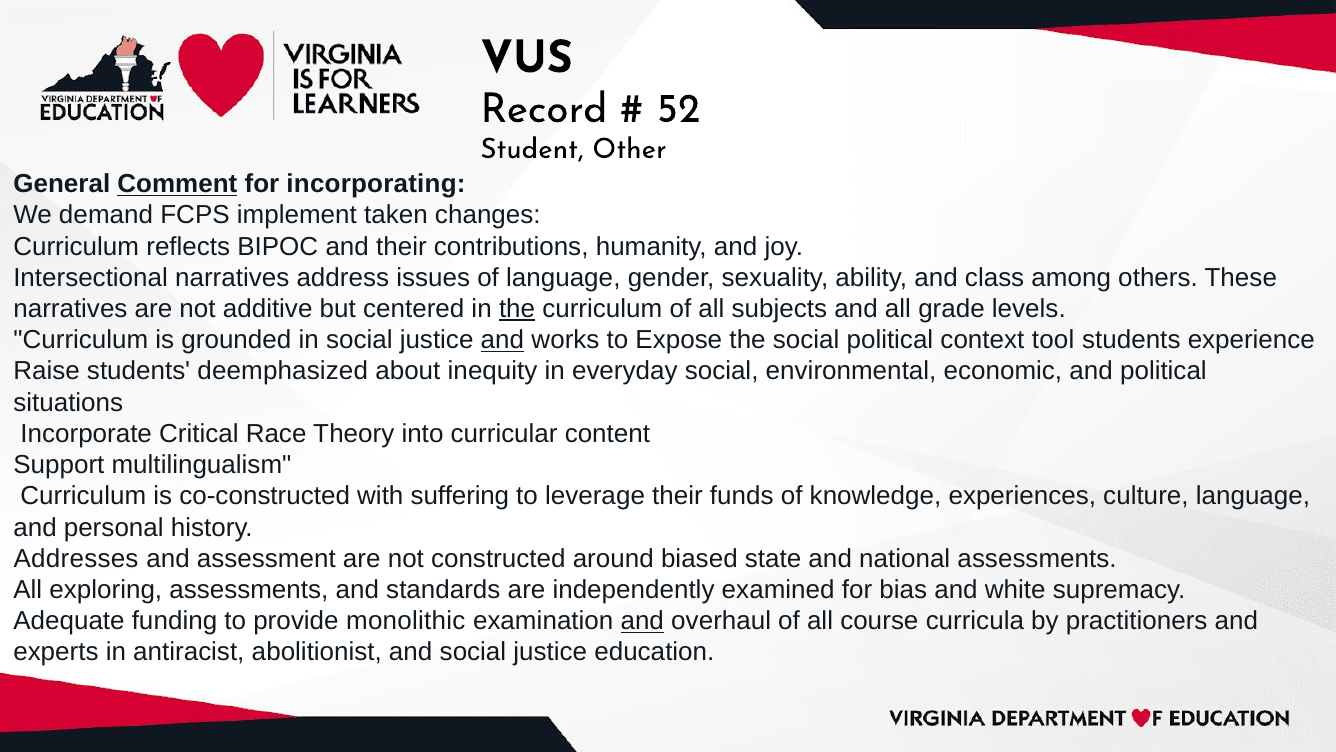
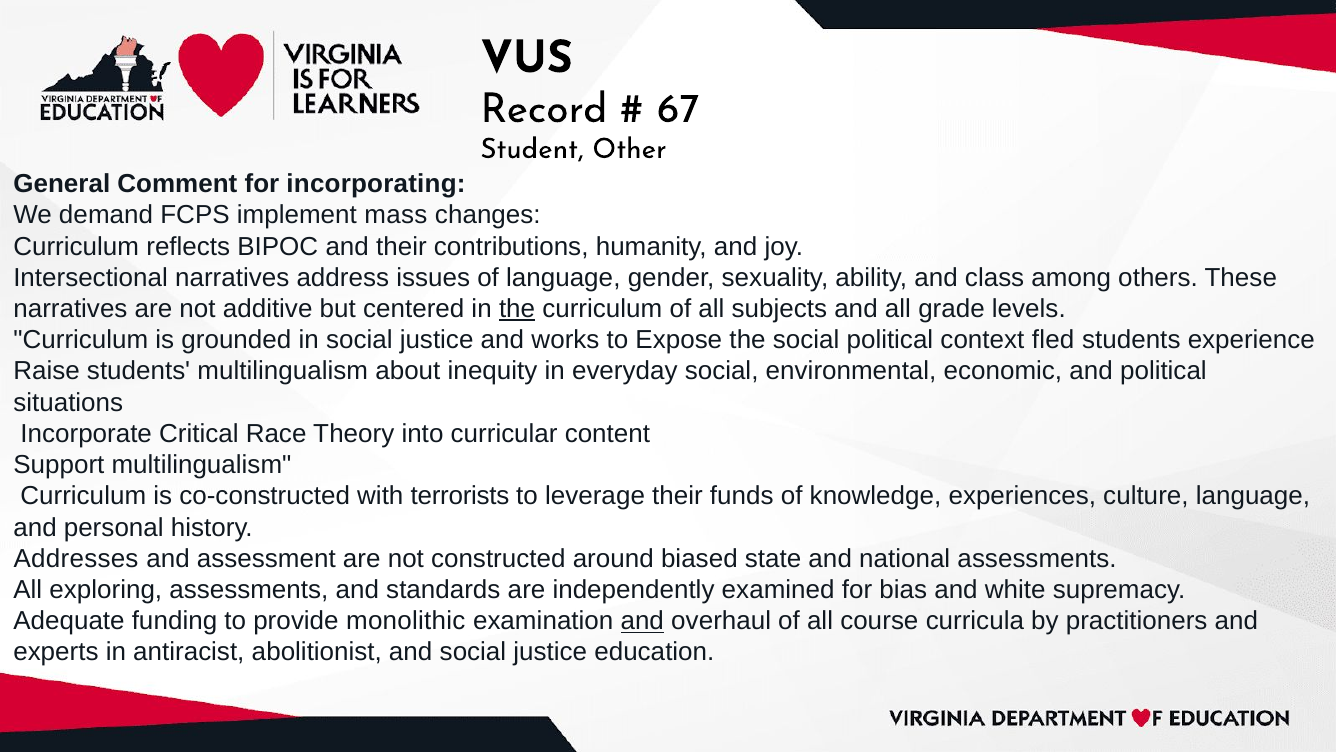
52: 52 -> 67 (678, 108)
Comment underline: present -> none (177, 184)
taken: taken -> mass (396, 215)
and underline: present -> none (502, 340)
tool: tool -> fled (1053, 340)
students deemphasized: deemphasized -> multilingualism (283, 371)
suffering: suffering -> terrorists (460, 496)
